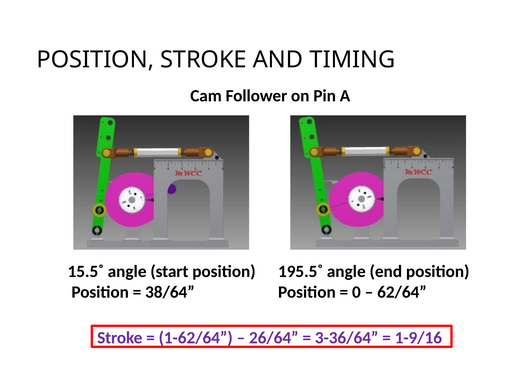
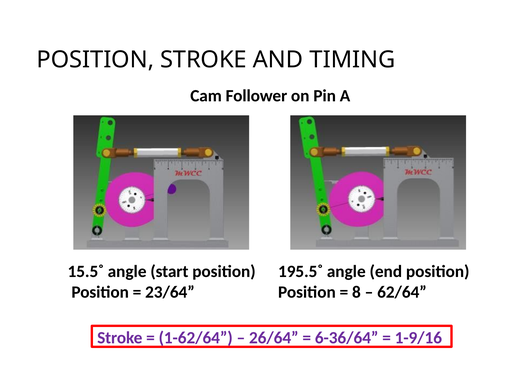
0: 0 -> 8 (356, 293)
38/64: 38/64 -> 23/64 (170, 293)
3-36/64: 3-36/64 -> 6-36/64 (347, 338)
